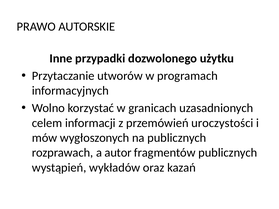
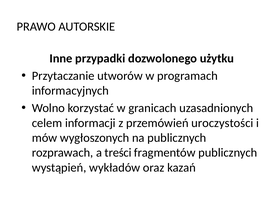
autor: autor -> treści (118, 153)
